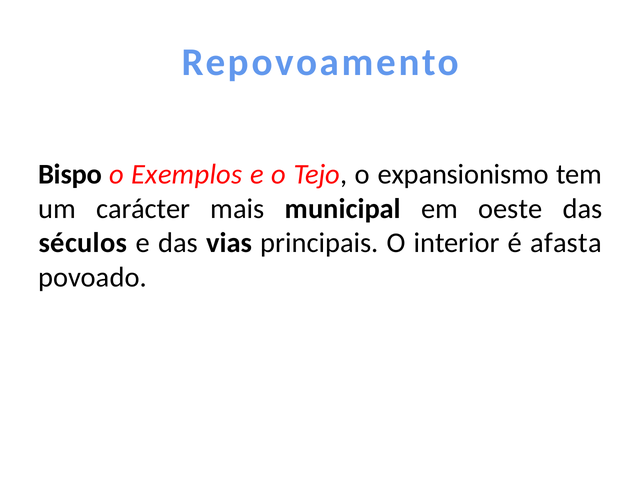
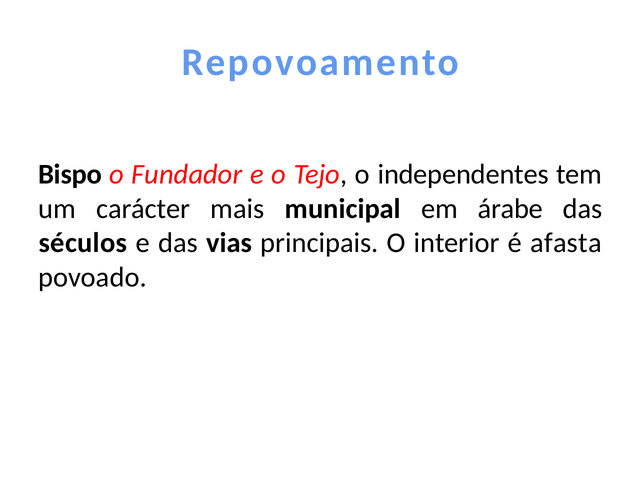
Exemplos: Exemplos -> Fundador (187, 174)
expansionismo: expansionismo -> independentes (463, 174)
oeste: oeste -> árabe (510, 209)
